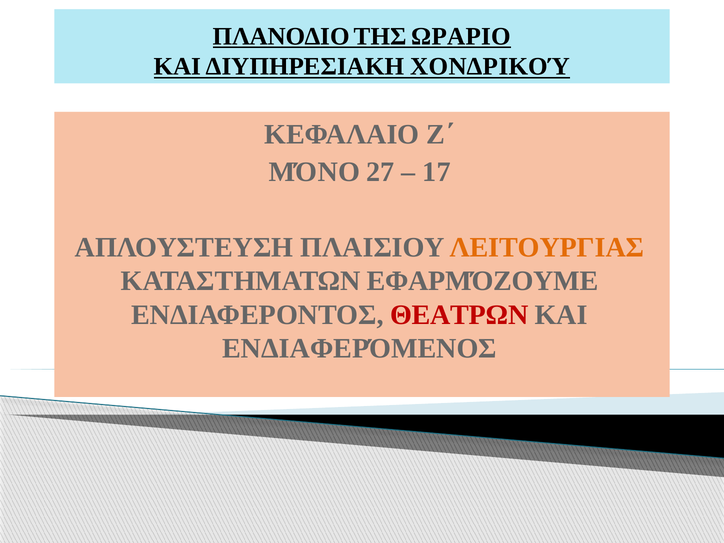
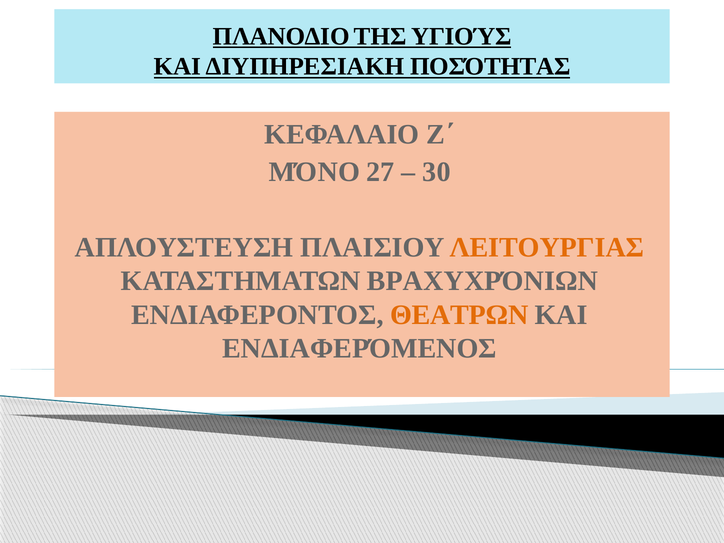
ΩΡΑΡΙΟ: ΩΡΑΡΙΟ -> ΥΓΙΟΎΣ (461, 36)
ΧΟΝΔΡΙΚΟΎ: ΧΟΝΔΡΙΚΟΎ -> ΠΟΣΌΤΗΤΑΣ (490, 66)
17: 17 -> 30 (437, 172)
ΕΦΑΡΜΌΖΟΥΜΕ: ΕΦΑΡΜΌΖΟΥΜΕ -> ΒΡΑΧΥΧΡΌΝΙΩΝ (482, 281)
ΘΕΑΤΡΩΝ colour: red -> orange (459, 315)
